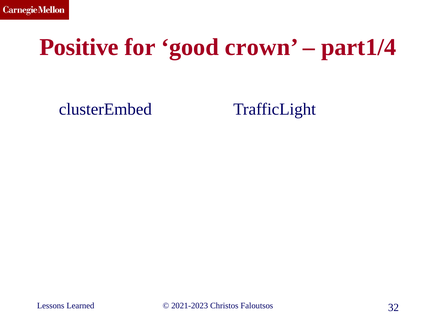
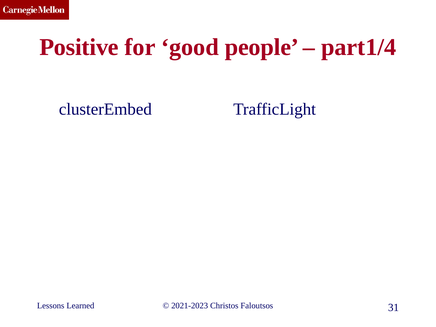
crown: crown -> people (262, 47)
32: 32 -> 31 (393, 307)
